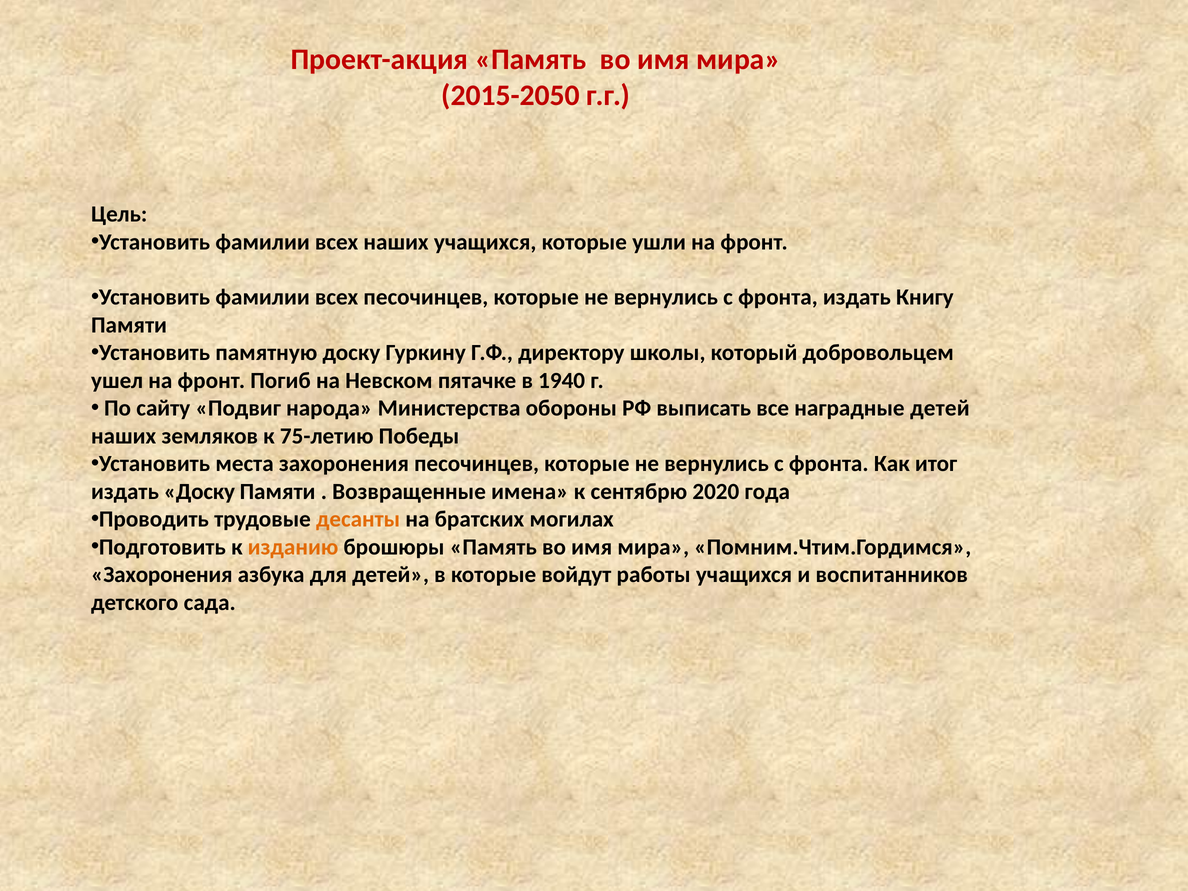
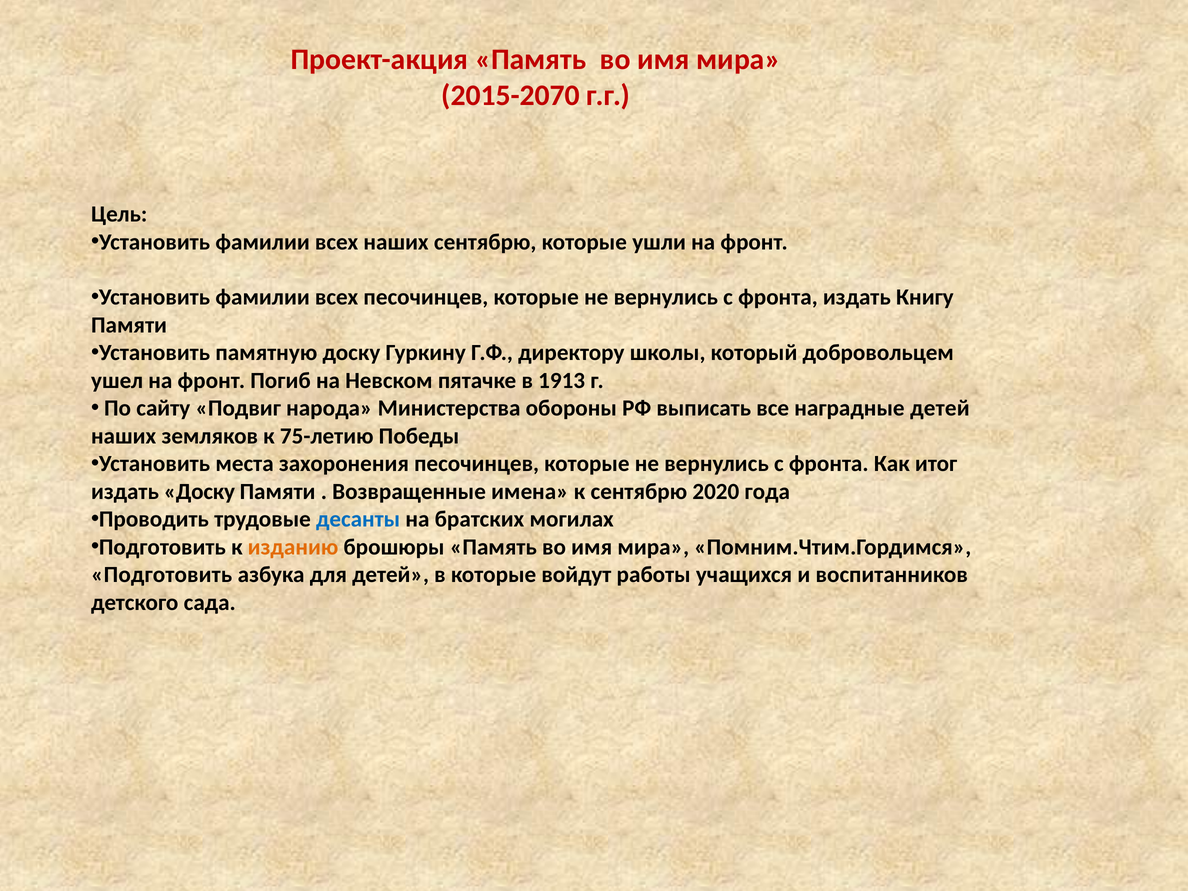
2015-2050: 2015-2050 -> 2015-2070 (511, 95)
наших учащихся: учащихся -> сентябрю (485, 242)
1940: 1940 -> 1913 (562, 381)
десанты colour: orange -> blue (358, 519)
Захоронения: Захоронения -> Подготовить (162, 575)
